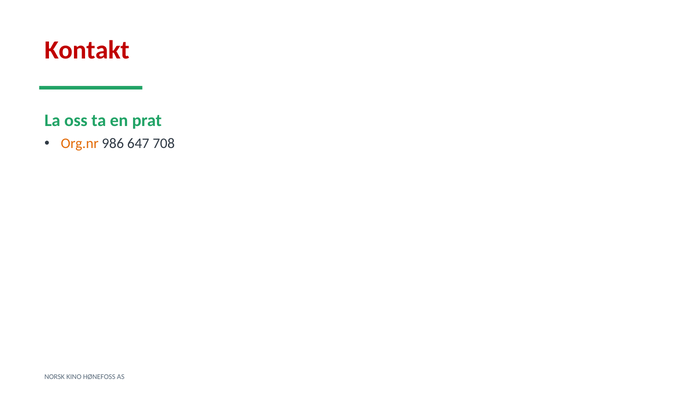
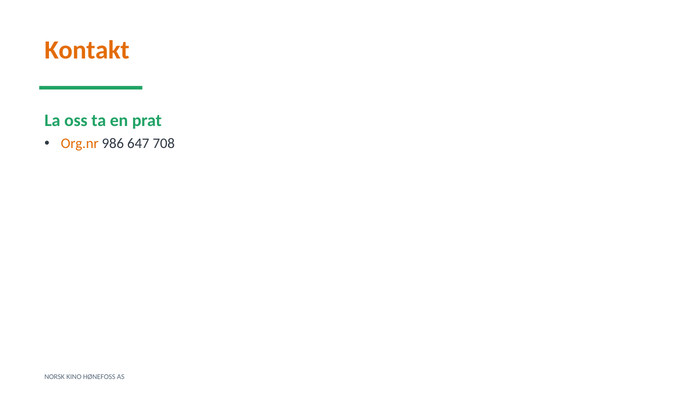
Kontakt colour: red -> orange (87, 50)
